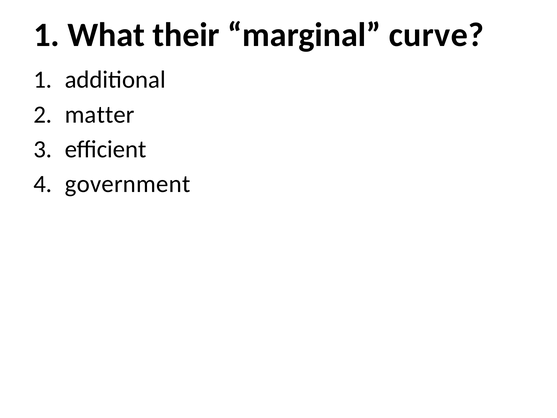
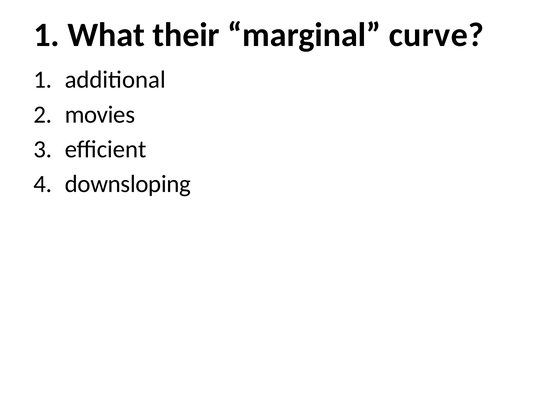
matter: matter -> movies (100, 114)
government: government -> downsloping (128, 184)
